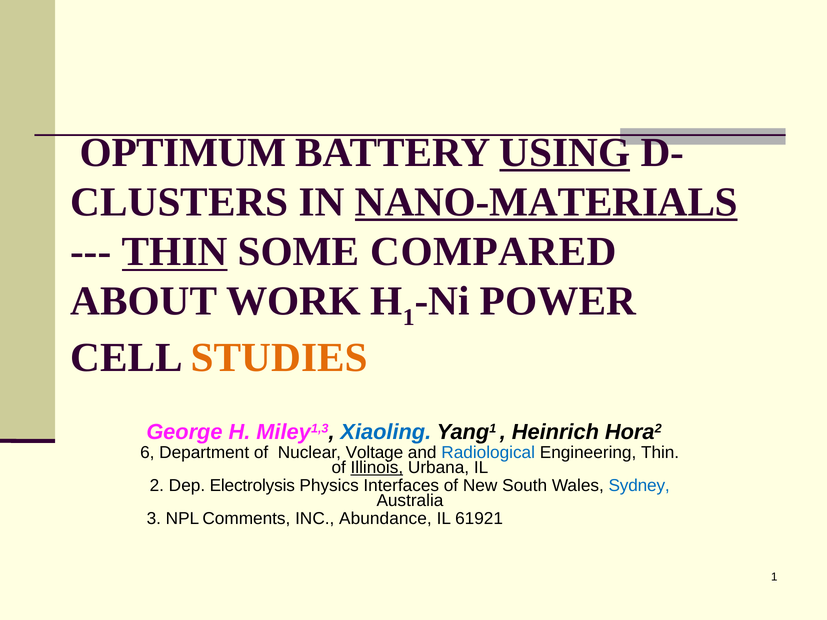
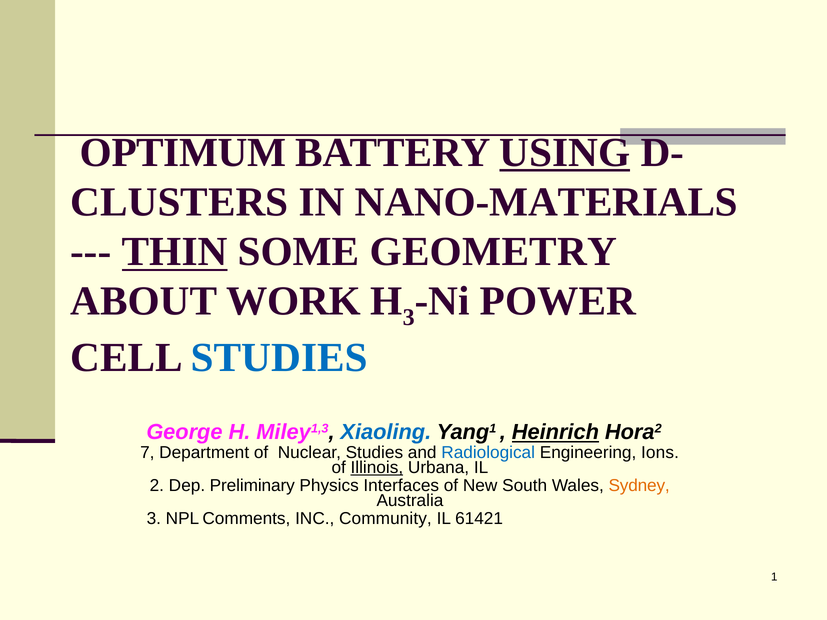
NANO-MATERIALS underline: present -> none (546, 202)
COMPARED: COMPARED -> GEOMETRY (494, 252)
H 1: 1 -> 3 (409, 318)
STUDIES colour: orange -> blue (279, 358)
Heinrich underline: none -> present (555, 432)
6: 6 -> 7 (147, 453)
Nuclear Voltage: Voltage -> Studies (374, 453)
Engineering Thin: Thin -> Ions (660, 453)
Electrolysis: Electrolysis -> Preliminary (252, 486)
Sydney colour: blue -> orange (639, 486)
Abundance: Abundance -> Community (385, 519)
61921: 61921 -> 61421 (479, 519)
